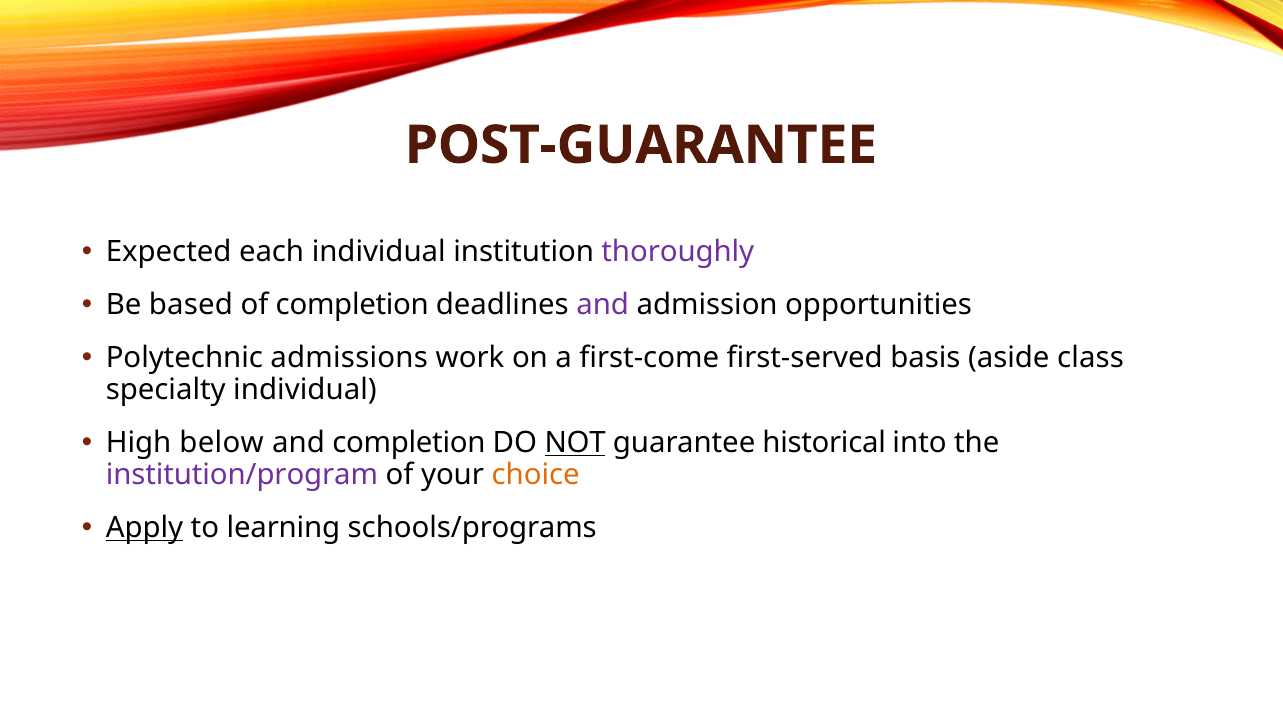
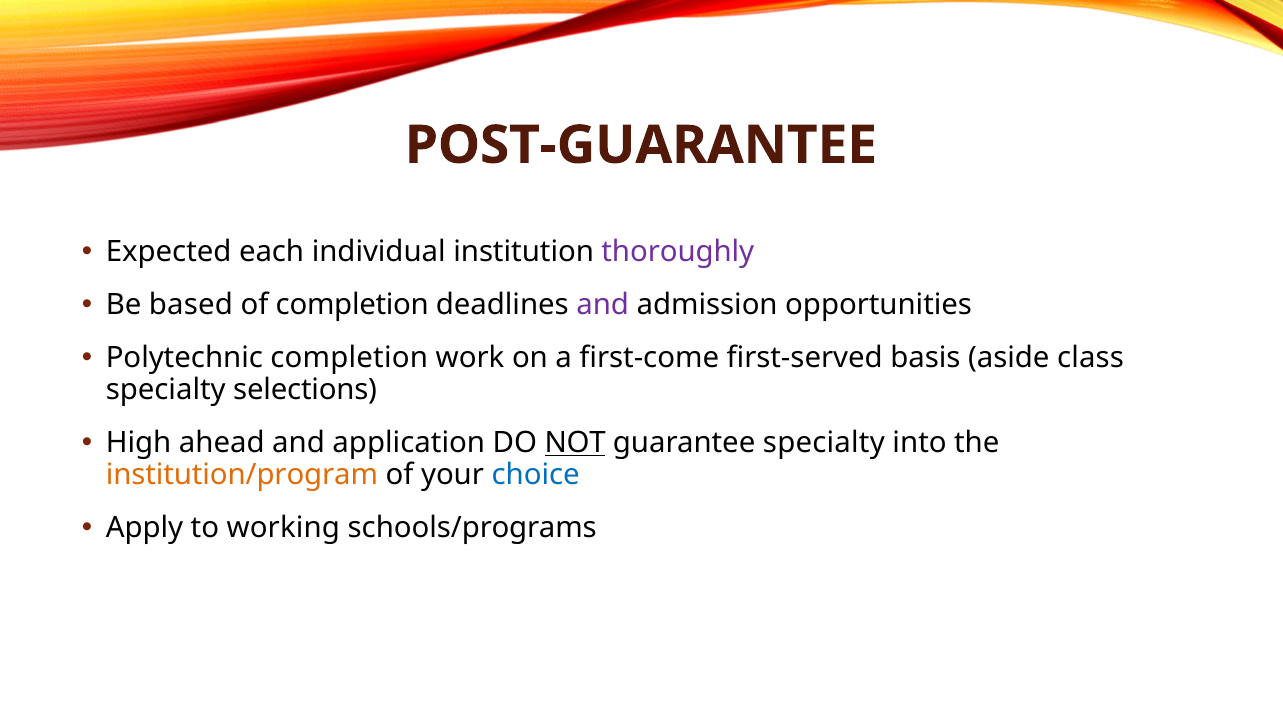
Polytechnic admissions: admissions -> completion (349, 358)
specialty individual: individual -> selections (305, 389)
below: below -> ahead (222, 443)
and completion: completion -> application (409, 443)
guarantee historical: historical -> specialty (824, 443)
institution/program colour: purple -> orange (242, 474)
choice colour: orange -> blue (536, 474)
Apply underline: present -> none (145, 528)
learning: learning -> working (283, 528)
